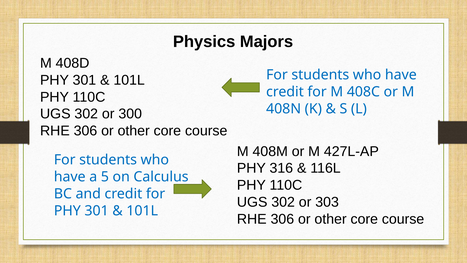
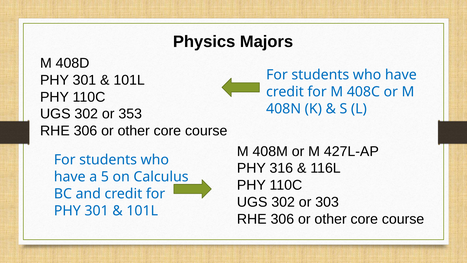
300: 300 -> 353 (130, 114)
